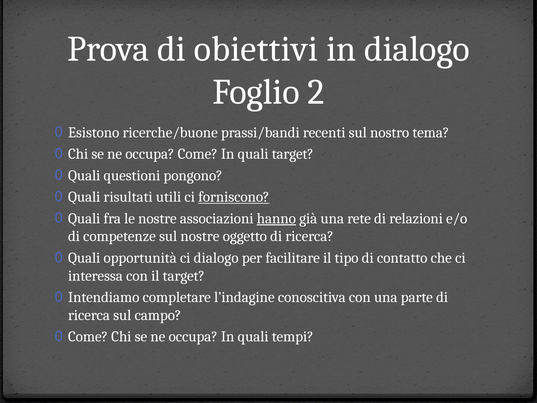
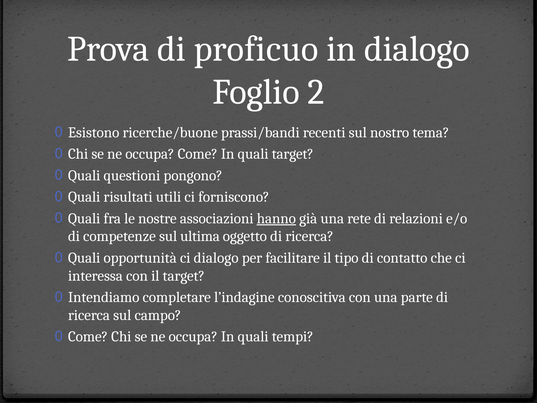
obiettivi: obiettivi -> proficuo (256, 49)
forniscono underline: present -> none (234, 197)
sul nostre: nostre -> ultima (200, 236)
